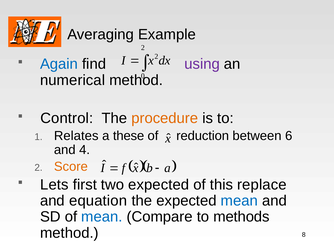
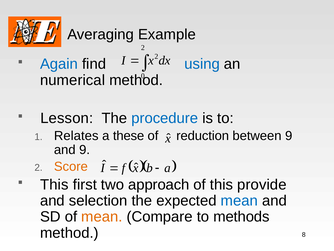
using colour: purple -> blue (202, 64)
Control: Control -> Lesson (67, 118)
procedure colour: orange -> blue (165, 118)
between 6: 6 -> 9 (289, 136)
and 4: 4 -> 9 (85, 150)
Lets: Lets -> This (54, 184)
two expected: expected -> approach (159, 184)
replace: replace -> provide (262, 184)
equation: equation -> selection (98, 200)
mean colour: blue -> orange (102, 216)
